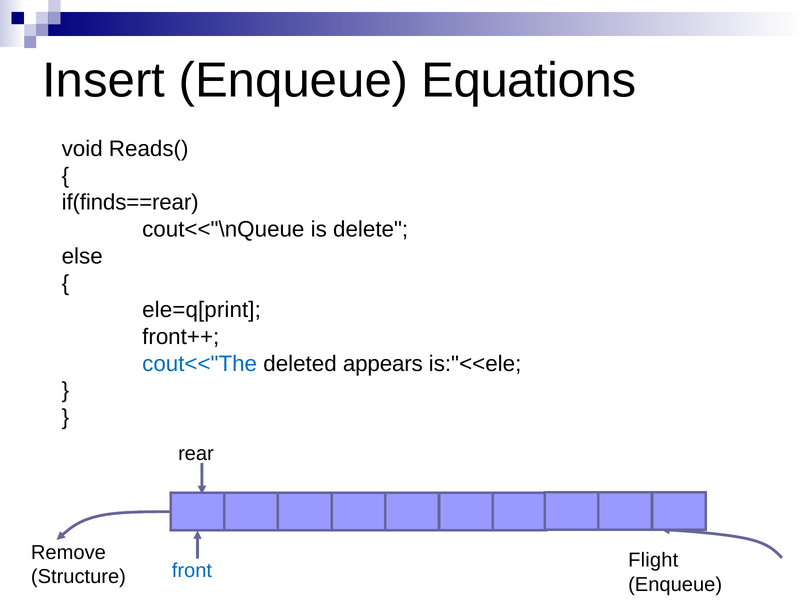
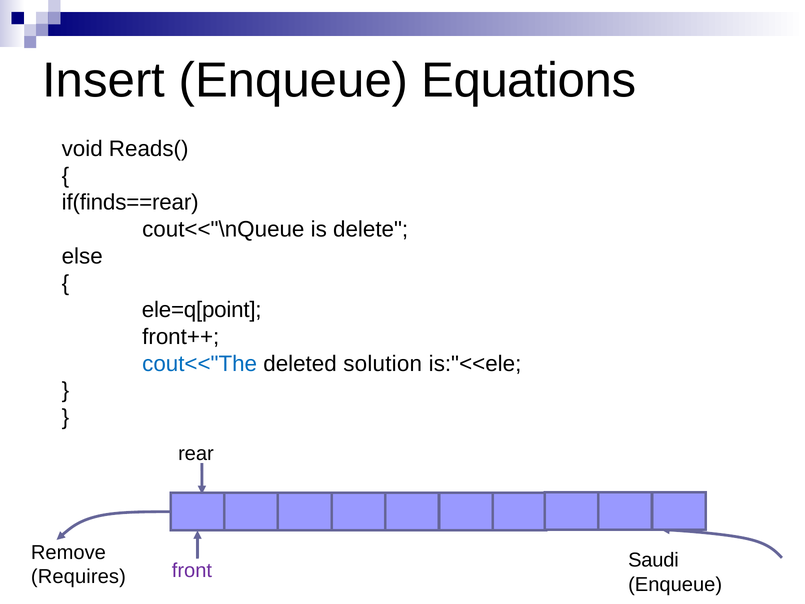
ele=q[print: ele=q[print -> ele=q[point (202, 310)
appears: appears -> solution (383, 364)
Flight: Flight -> Saudi (653, 560)
front colour: blue -> purple (192, 570)
Structure: Structure -> Requires (78, 577)
